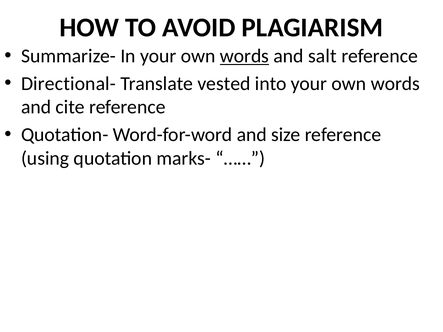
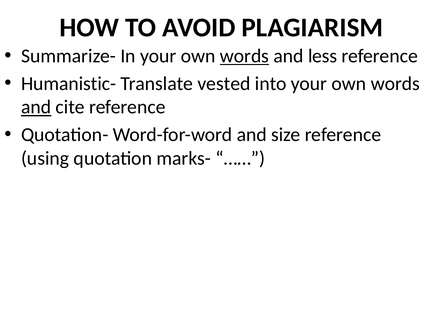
salt: salt -> less (323, 56)
Directional-: Directional- -> Humanistic- (69, 84)
and underline: none -> present (36, 107)
